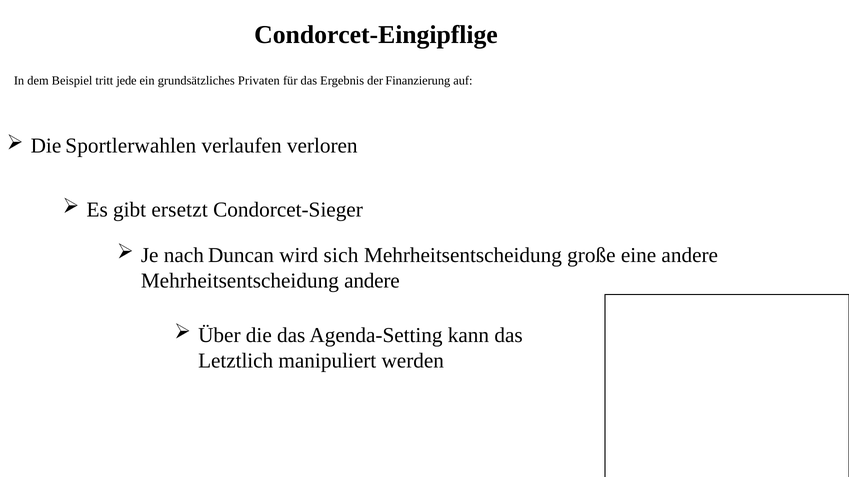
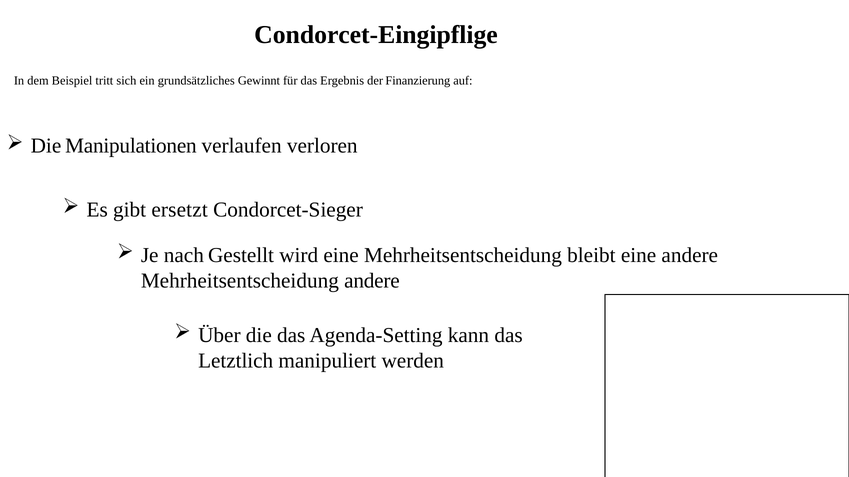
jede: jede -> sich (126, 81)
Privaten: Privaten -> Gewinnt (259, 81)
Sportlerwahlen: Sportlerwahlen -> Manipulationen (131, 146)
Duncan: Duncan -> Gestellt (241, 255)
wird sich: sich -> eine (341, 255)
große: große -> bleibt (591, 255)
